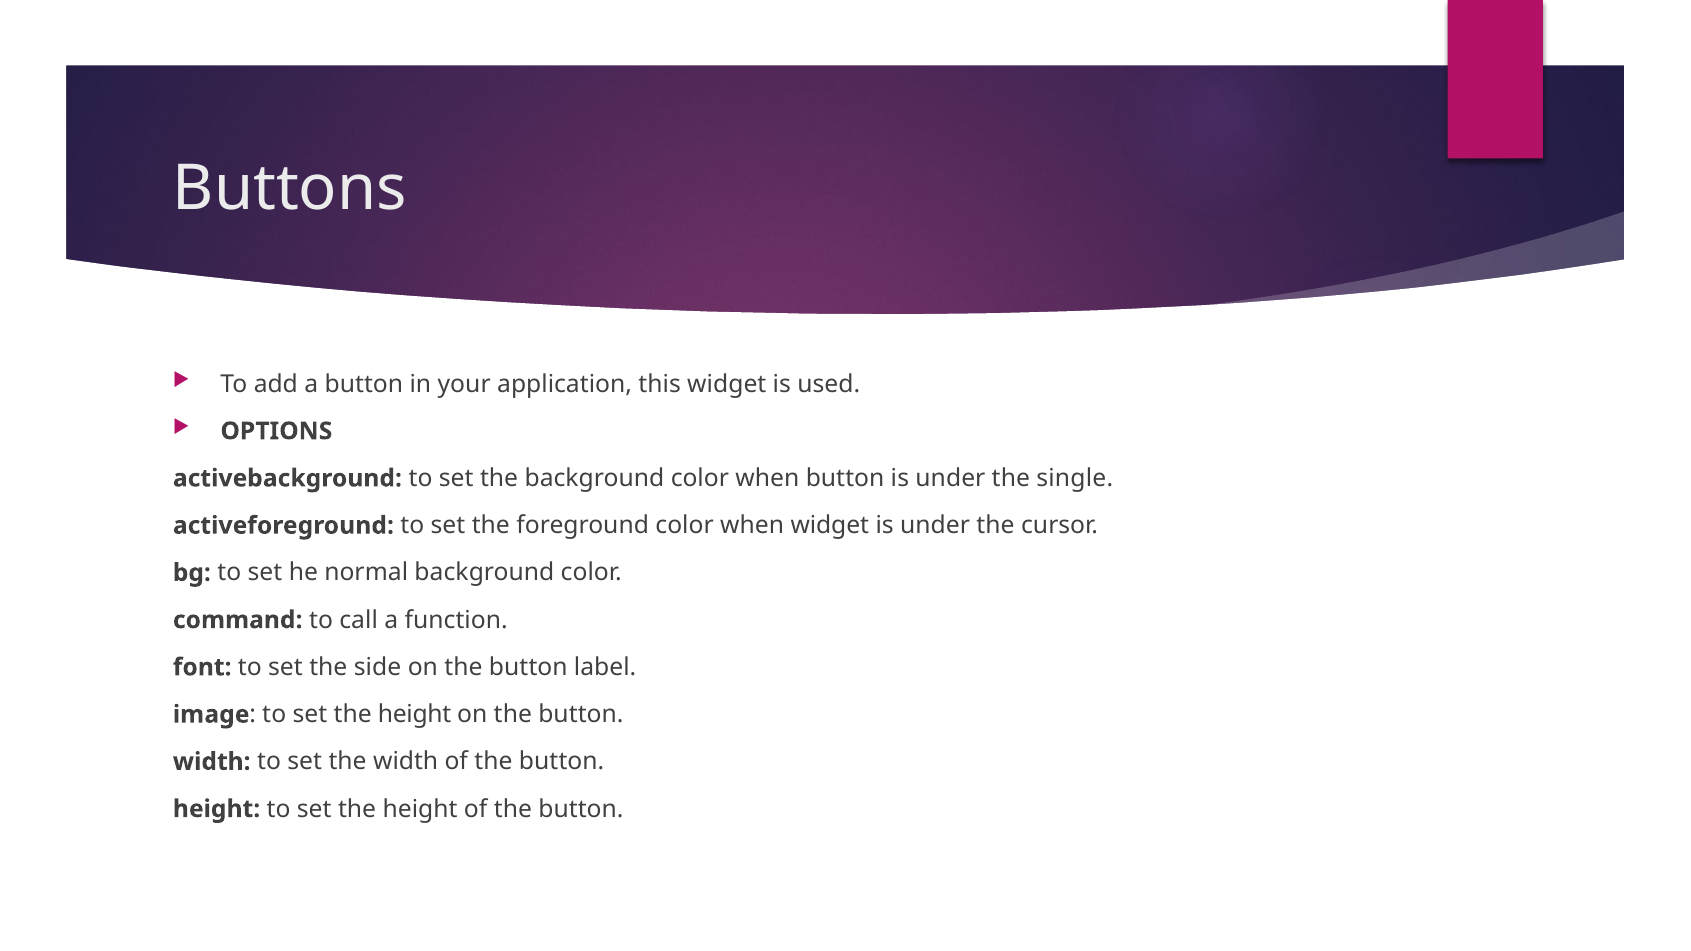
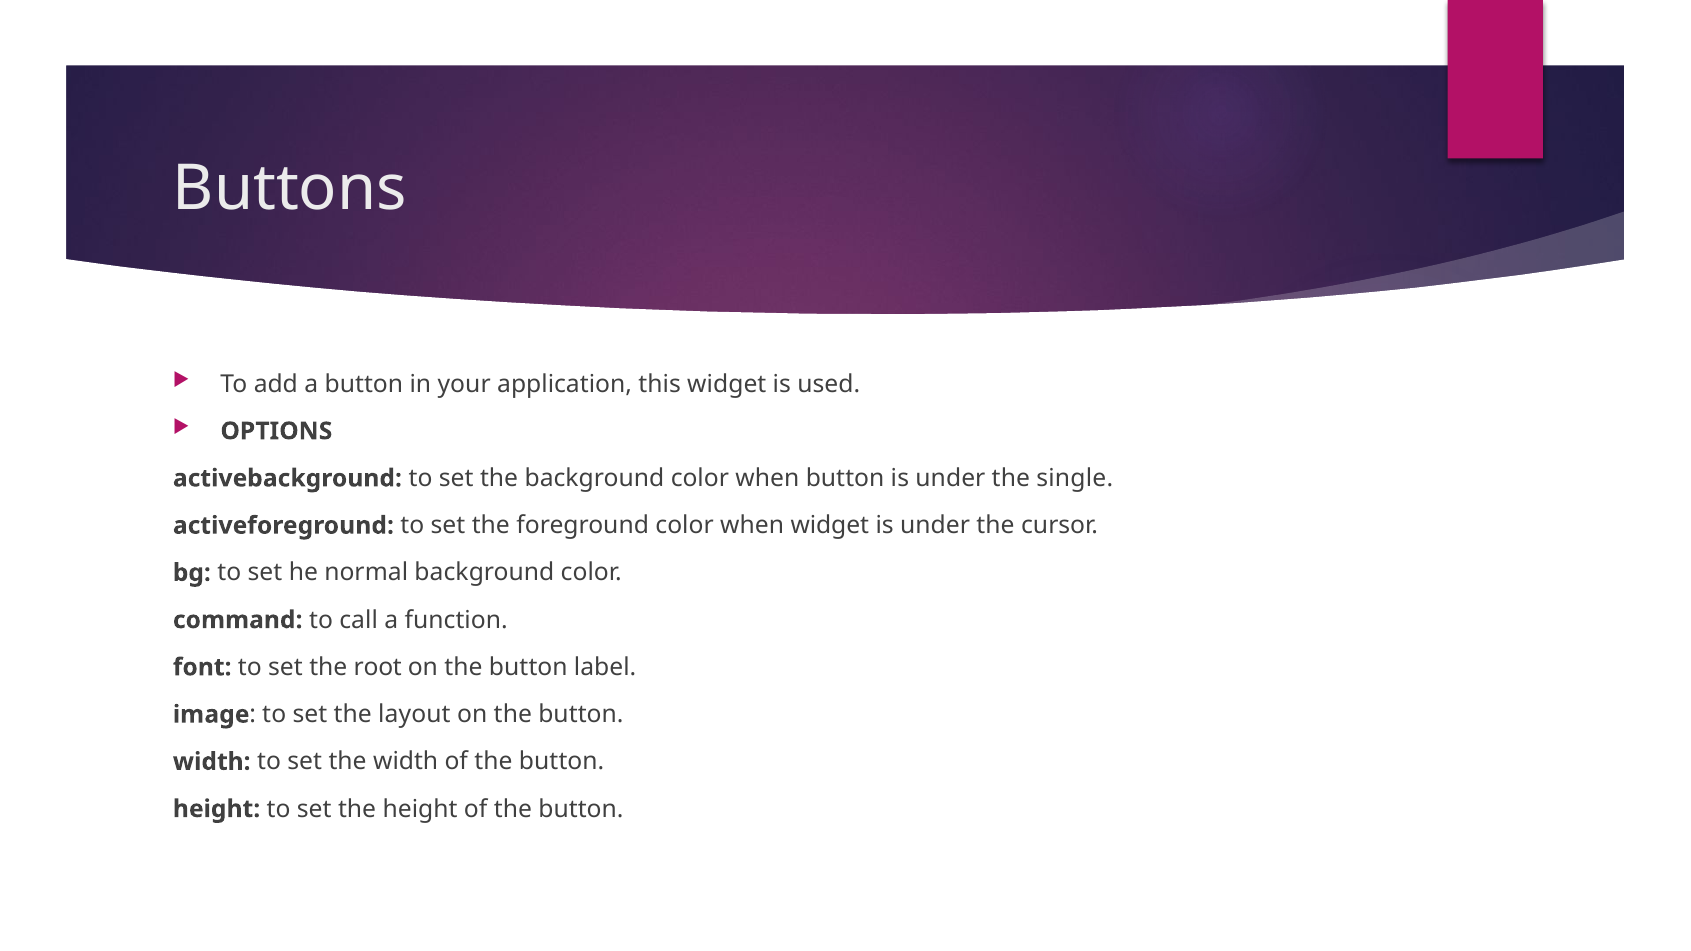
side: side -> root (378, 667)
height: height -> layout (414, 715)
